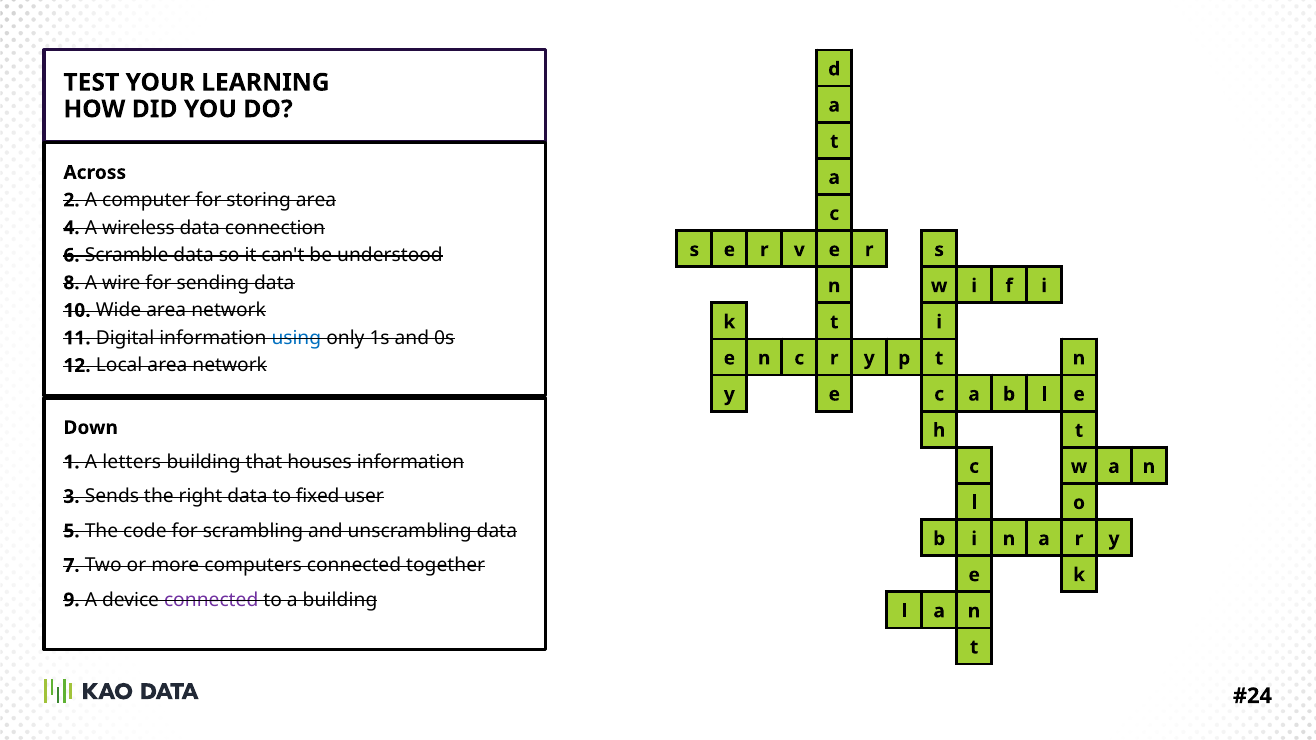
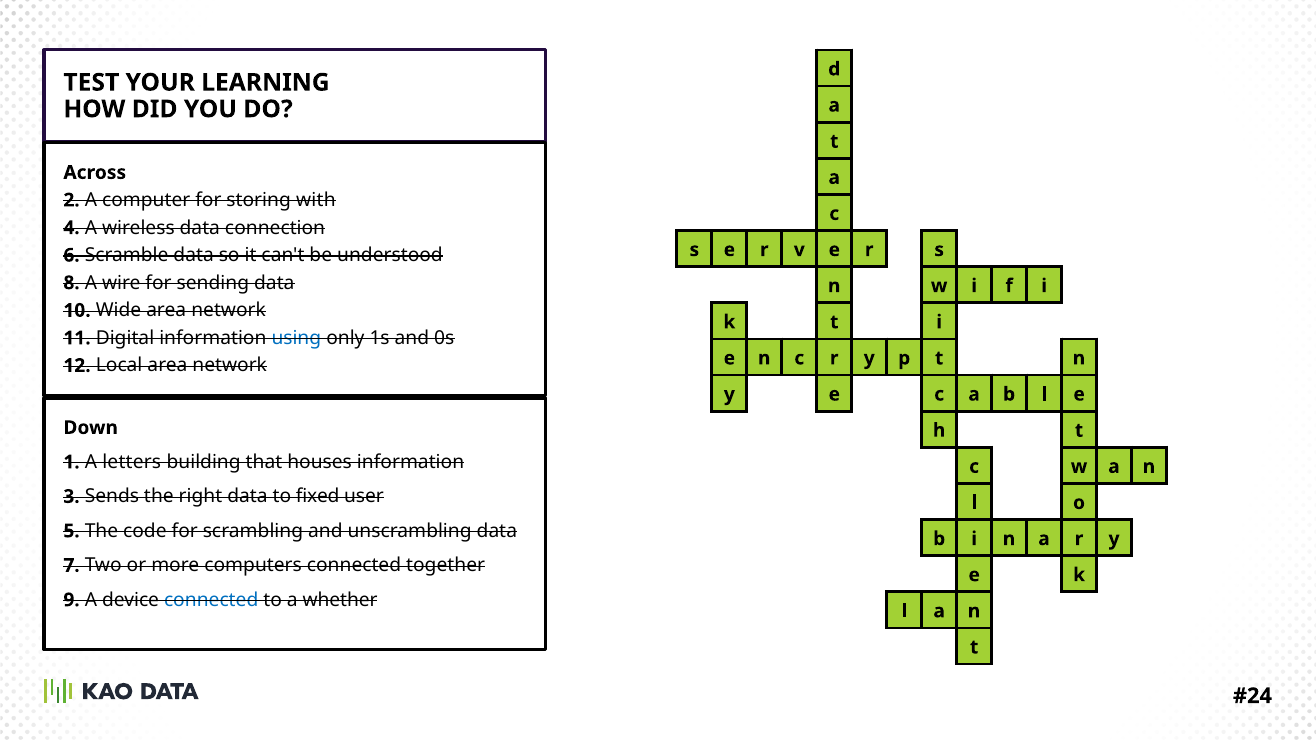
storing area: area -> with (316, 200)
connected colour: purple -> blue (211, 600)
a building: building -> whether (340, 600)
